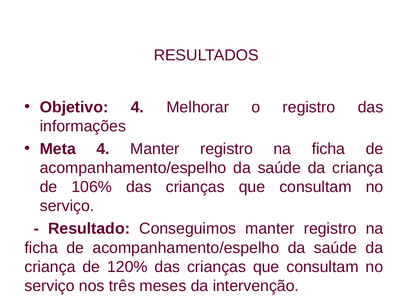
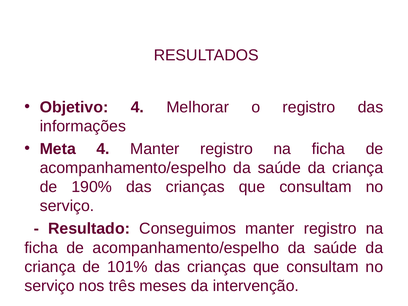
106%: 106% -> 190% (92, 187)
120%: 120% -> 101% (127, 267)
